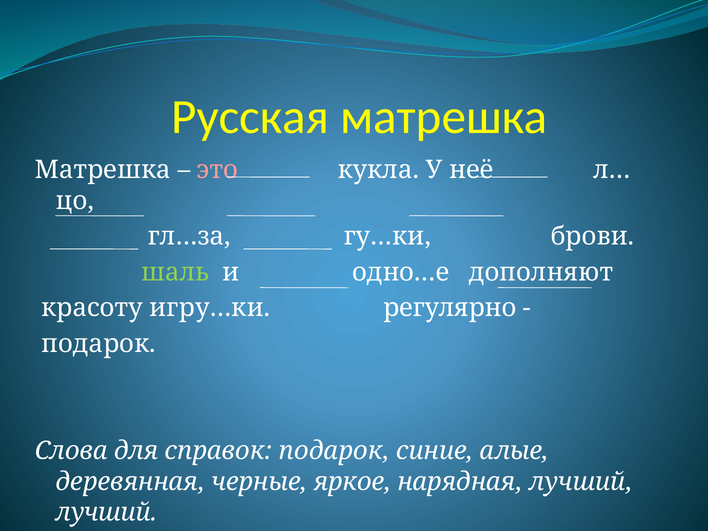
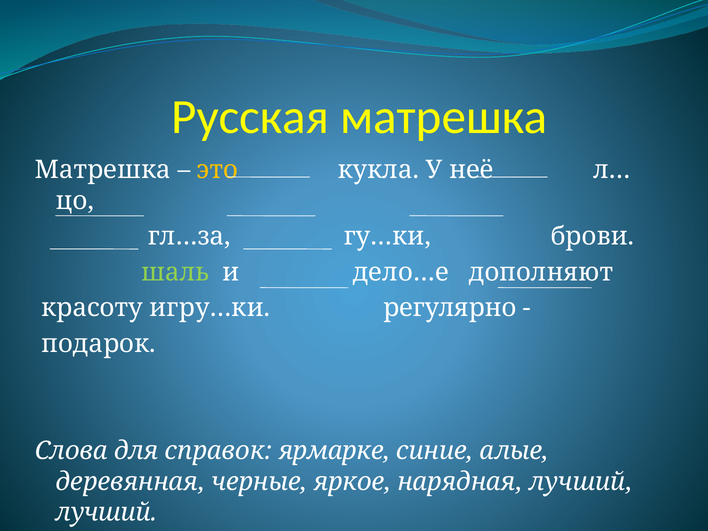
это colour: pink -> yellow (217, 170)
одно…е: одно…е -> дело…е (401, 272)
справок подарок: подарок -> ярмарке (334, 451)
